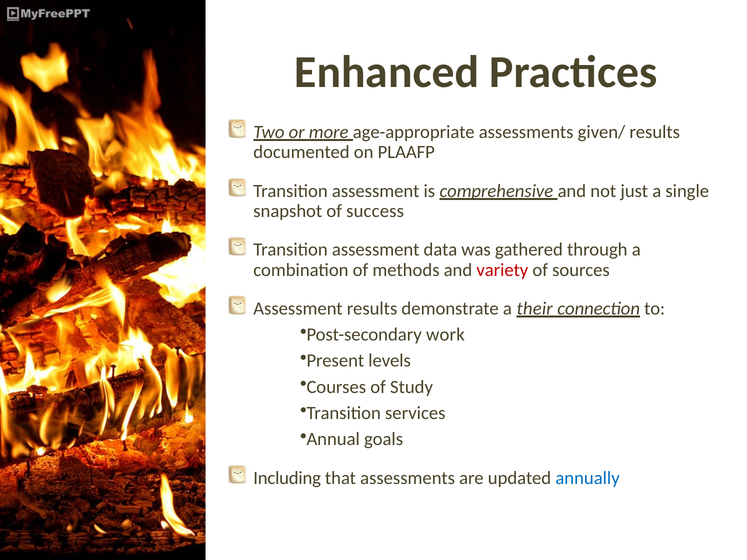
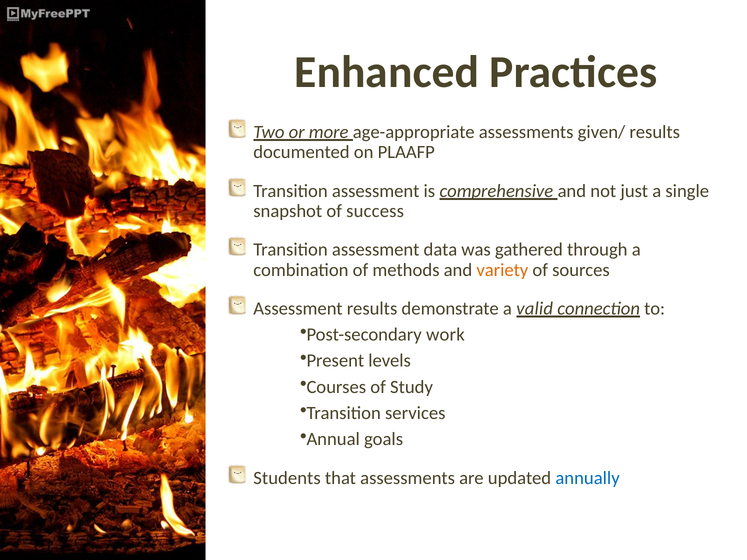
variety colour: red -> orange (502, 270)
their: their -> valid (535, 309)
Including: Including -> Students (287, 478)
